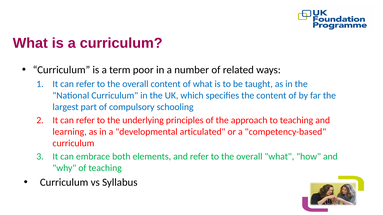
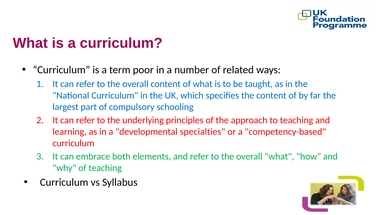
articulated: articulated -> specialties (203, 132)
